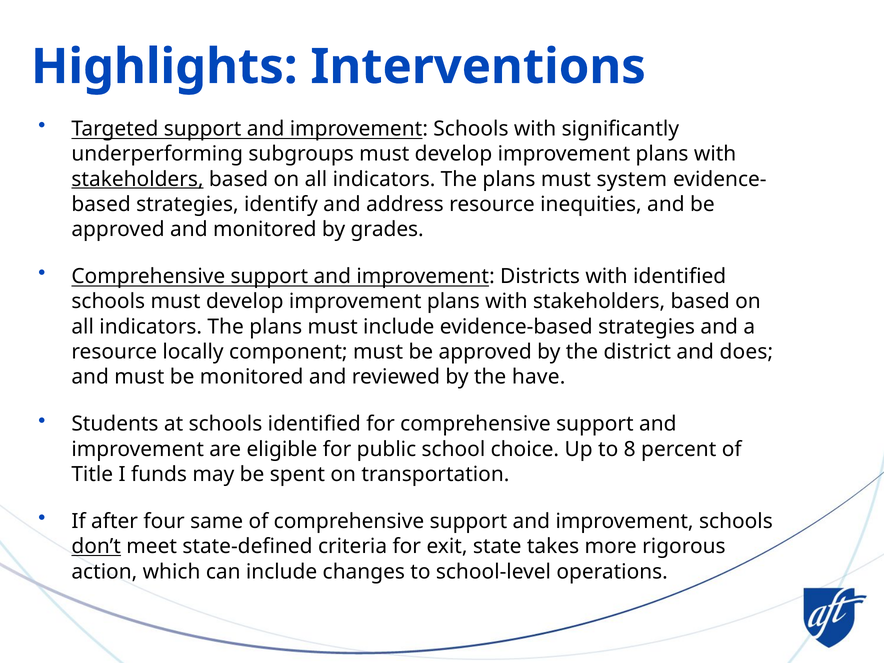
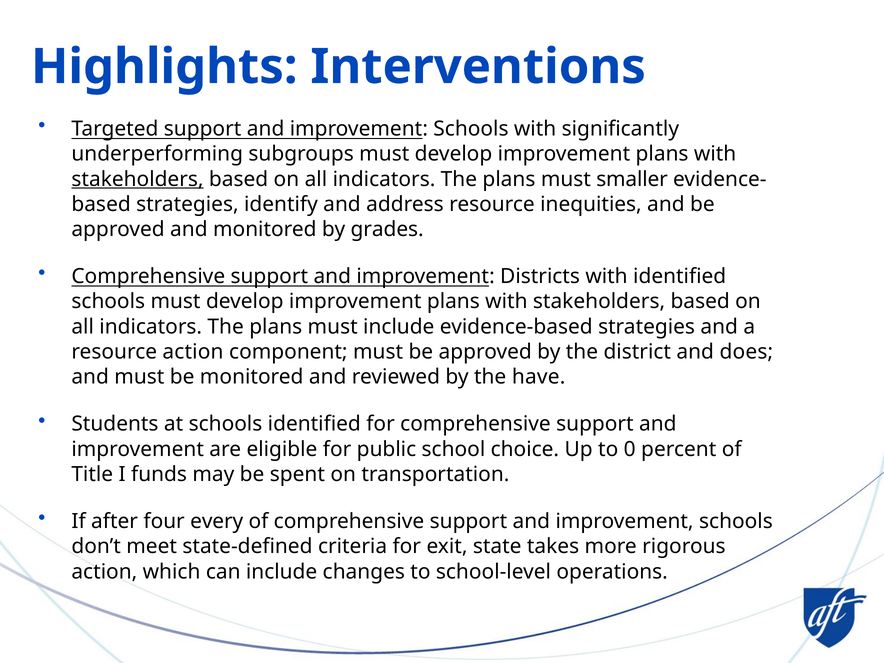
system: system -> smaller (632, 179)
resource locally: locally -> action (193, 352)
8: 8 -> 0 (630, 449)
same: same -> every (217, 521)
don’t underline: present -> none (96, 547)
